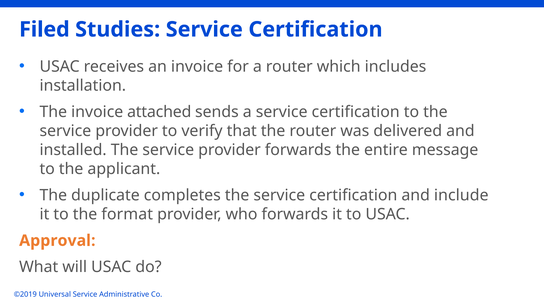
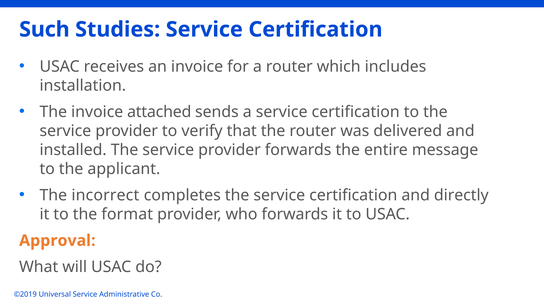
Filed: Filed -> Such (44, 29)
duplicate: duplicate -> incorrect (105, 195)
include: include -> directly (461, 195)
